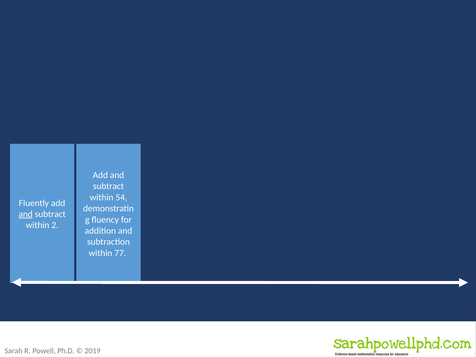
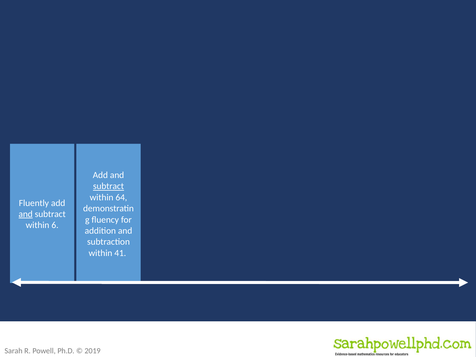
subtract underline: none -> present (108, 186)
54: 54 -> 64 (121, 197)
2: 2 -> 6 (55, 225)
77: 77 -> 41 (120, 253)
